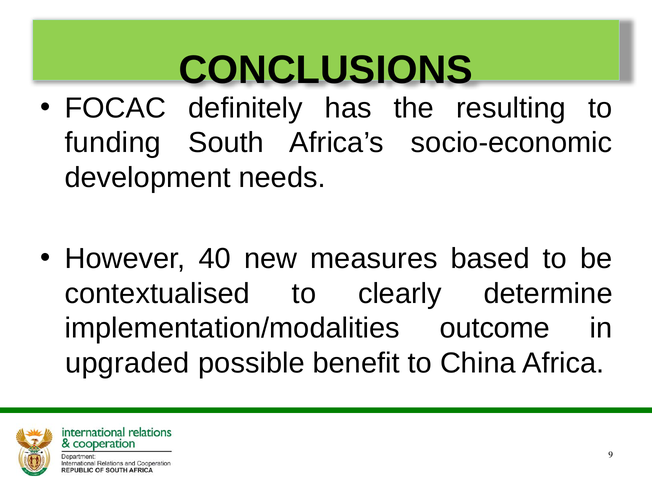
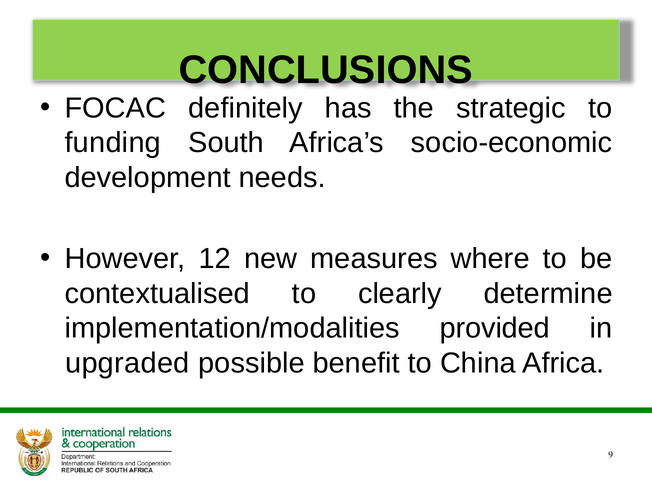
resulting: resulting -> strategic (511, 108)
40: 40 -> 12 (215, 259)
based: based -> where (490, 259)
outcome: outcome -> provided (495, 328)
